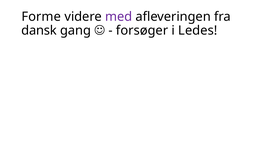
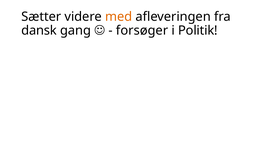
Forme: Forme -> Sætter (41, 17)
med colour: purple -> orange (119, 17)
Ledes: Ledes -> Politik (198, 30)
